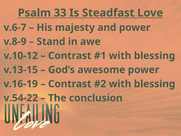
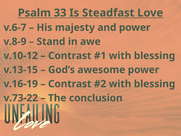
v.54-22: v.54-22 -> v.73-22 (21, 98)
